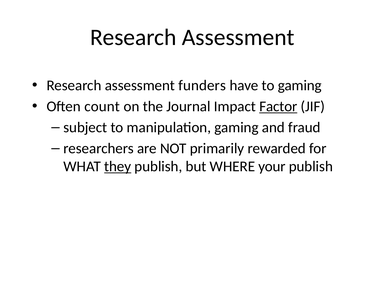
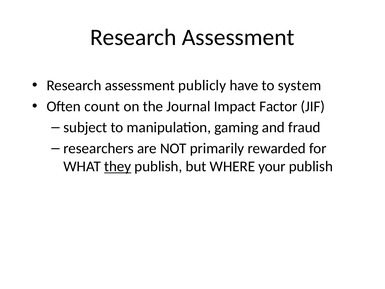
funders: funders -> publicly (202, 85)
to gaming: gaming -> system (300, 85)
Factor underline: present -> none (278, 106)
